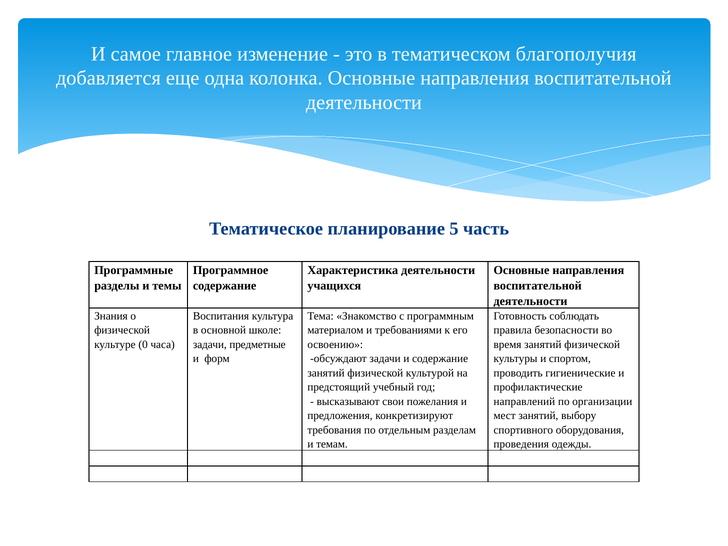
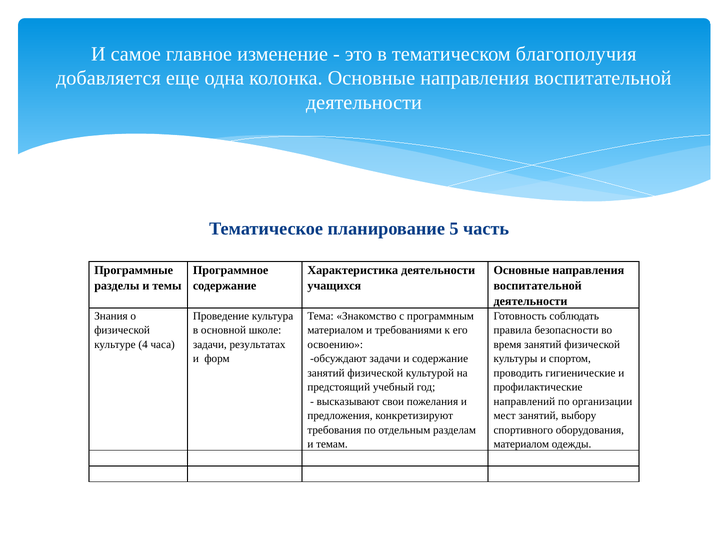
Воспитания: Воспитания -> Проведение (221, 316)
0: 0 -> 4 (143, 345)
предметные: предметные -> результатах (258, 345)
проведения: проведения -> материалом (521, 444)
